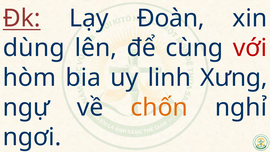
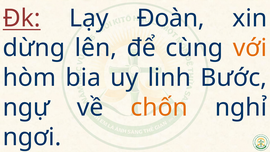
dùng: dùng -> dừng (34, 48)
với colour: red -> orange (250, 48)
Xưng: Xưng -> Bước (234, 78)
